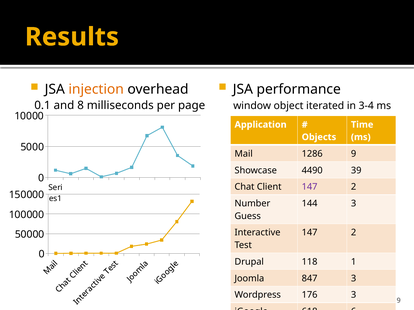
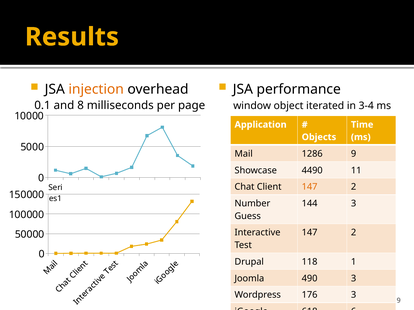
39: 39 -> 11 (356, 171)
147 colour: purple -> orange (310, 187)
847: 847 -> 490 (310, 279)
